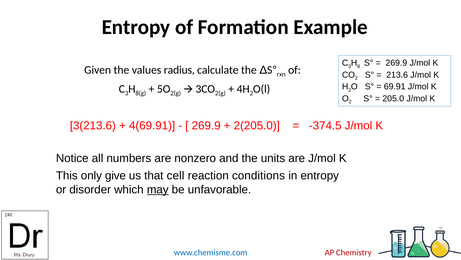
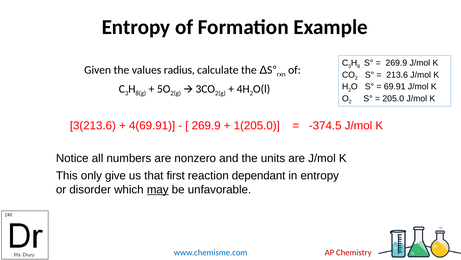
2(205.0: 2(205.0 -> 1(205.0 (257, 125)
cell: cell -> first (176, 175)
conditions: conditions -> dependant (259, 175)
